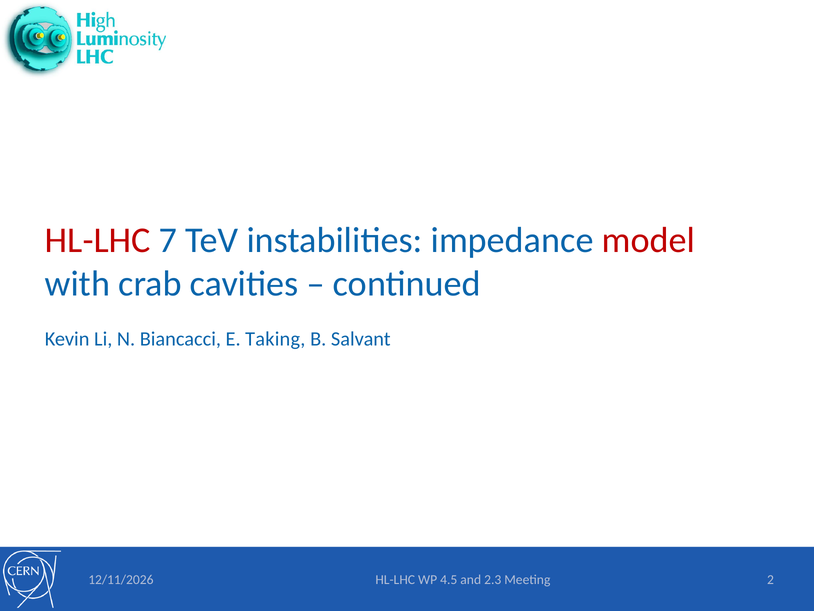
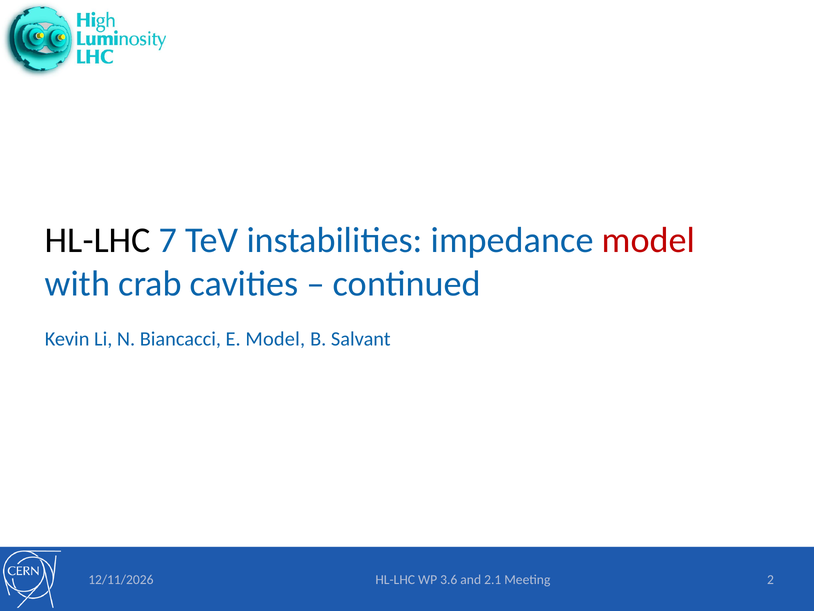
HL-LHC colour: red -> black (98, 240)
E Taking: Taking -> Model (275, 339)
4.5: 4.5 -> 3.6 (449, 579)
2.3: 2.3 -> 2.1 (493, 579)
